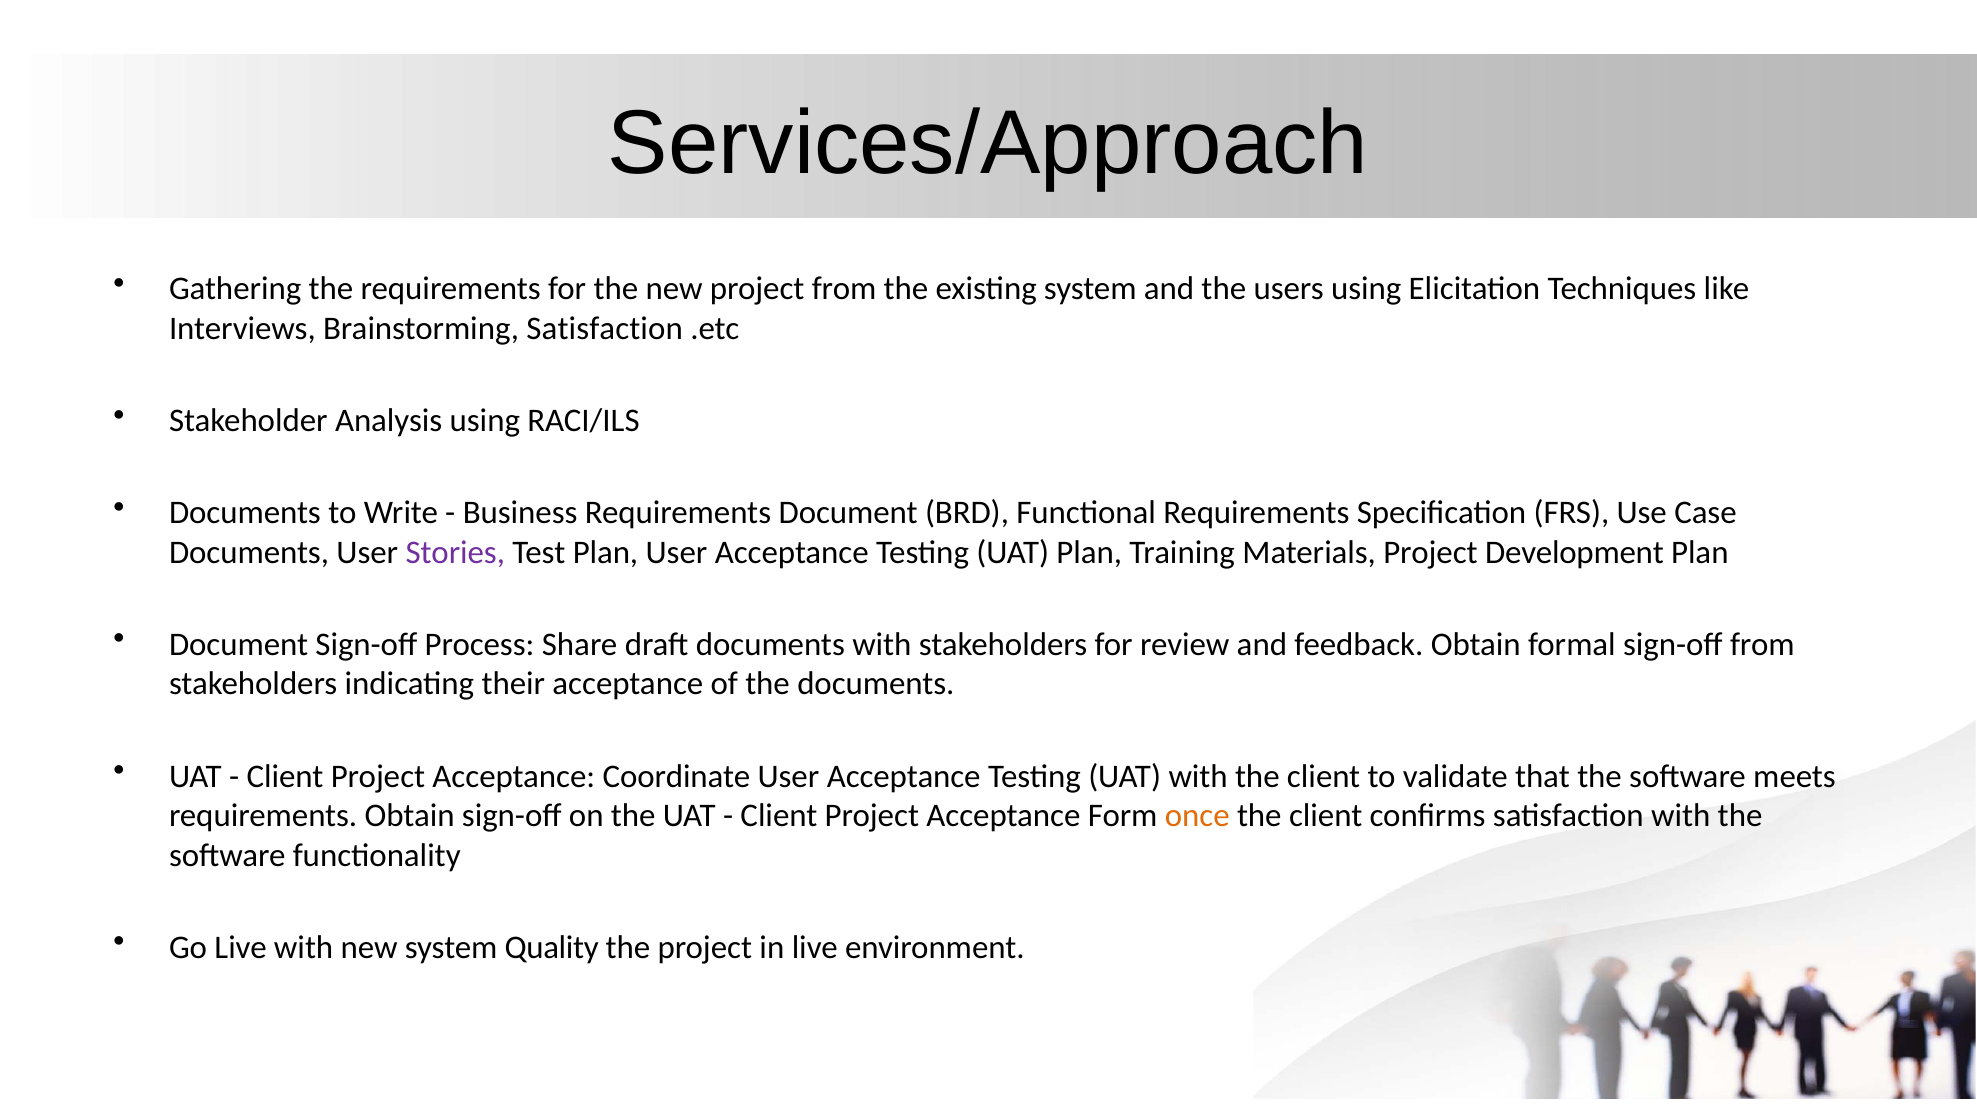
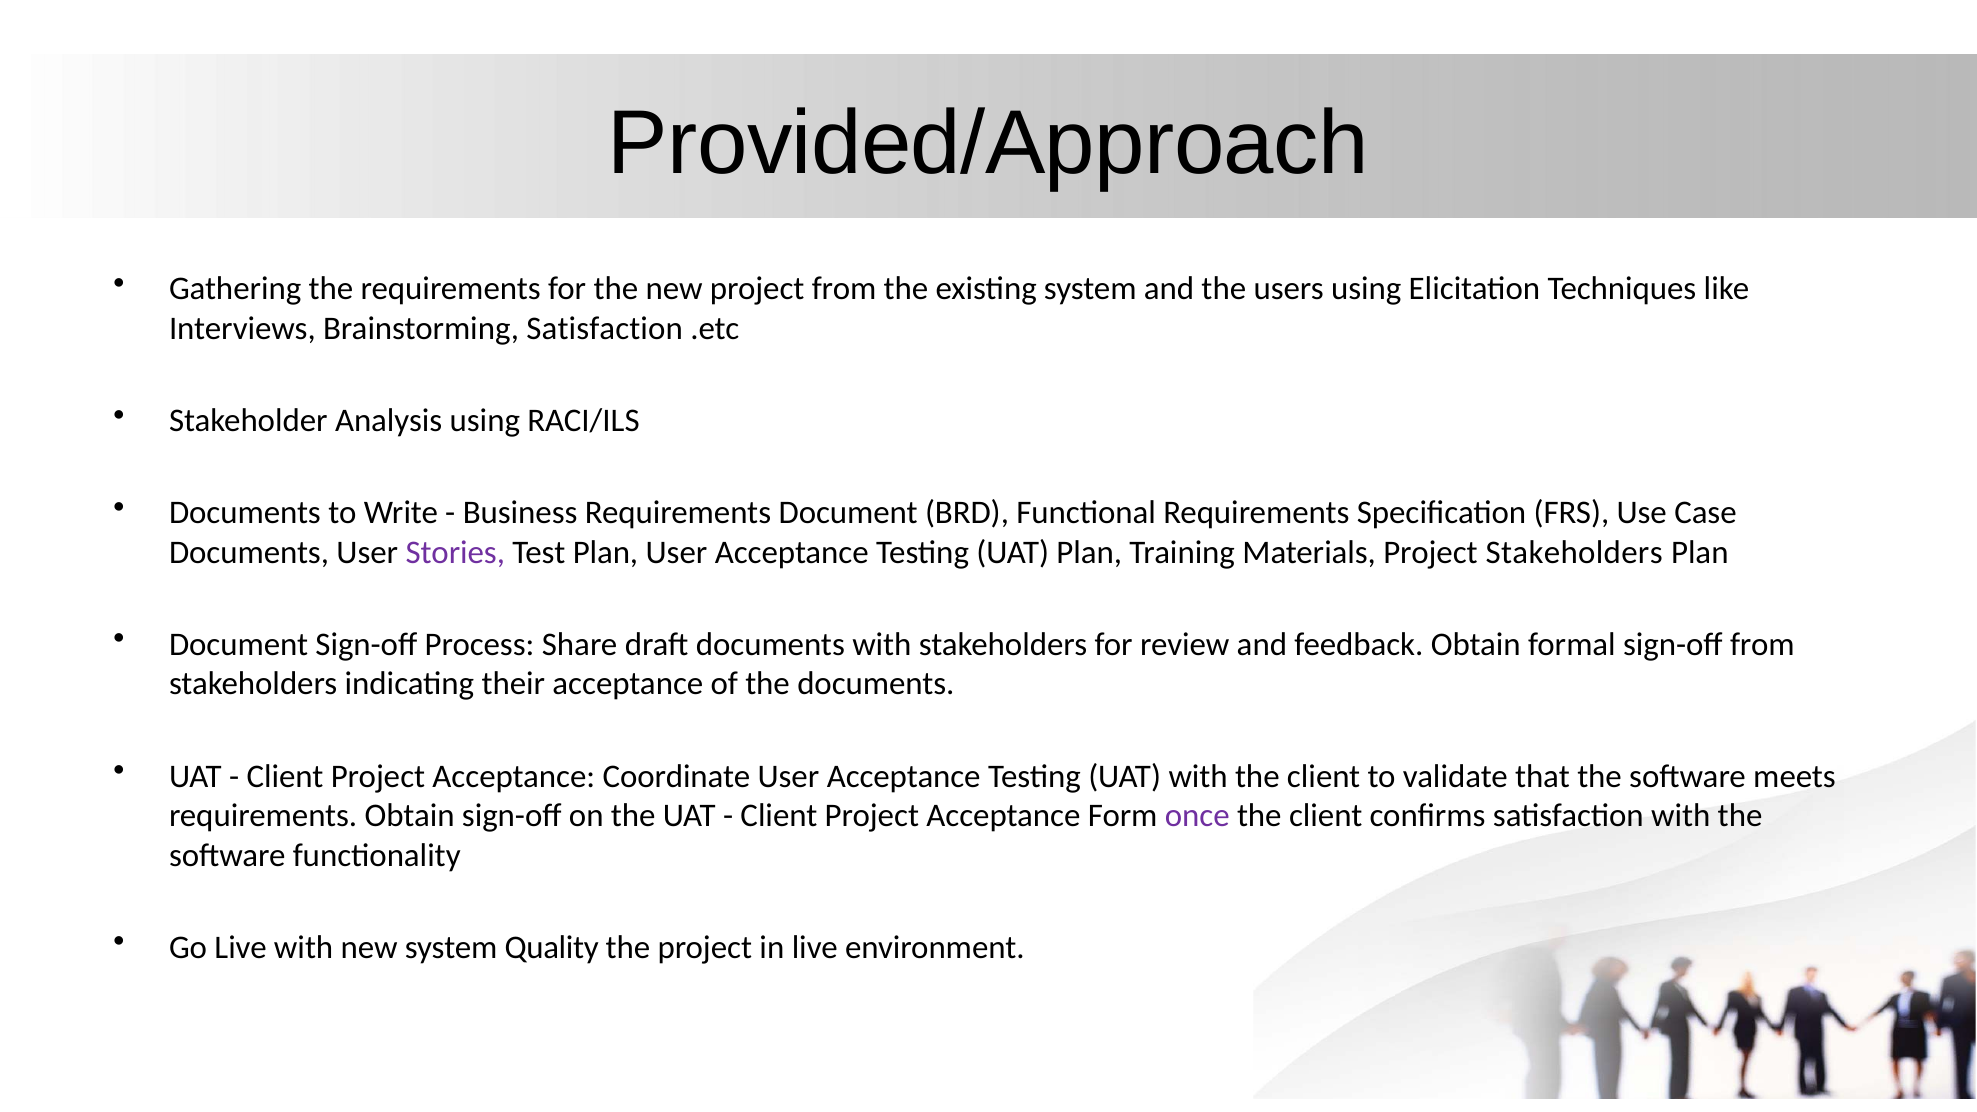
Services/Approach: Services/Approach -> Provided/Approach (988, 144)
Project Development: Development -> Stakeholders (1574, 552)
once colour: orange -> purple (1197, 816)
